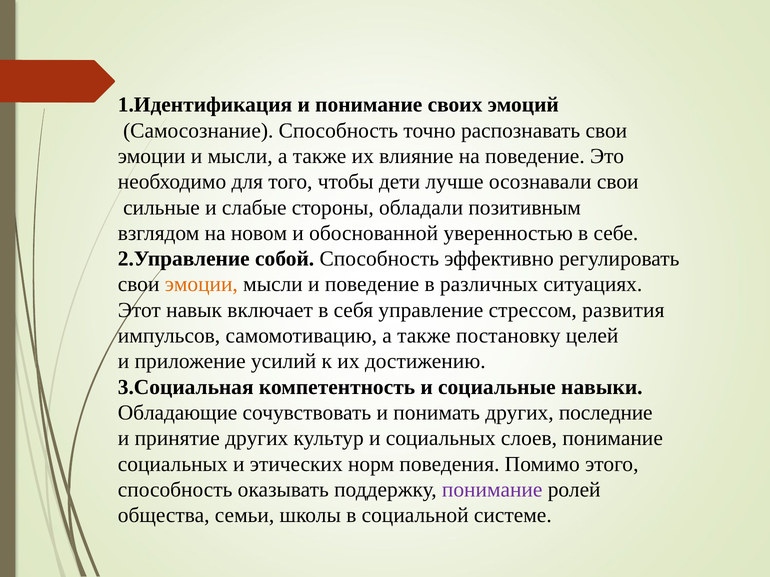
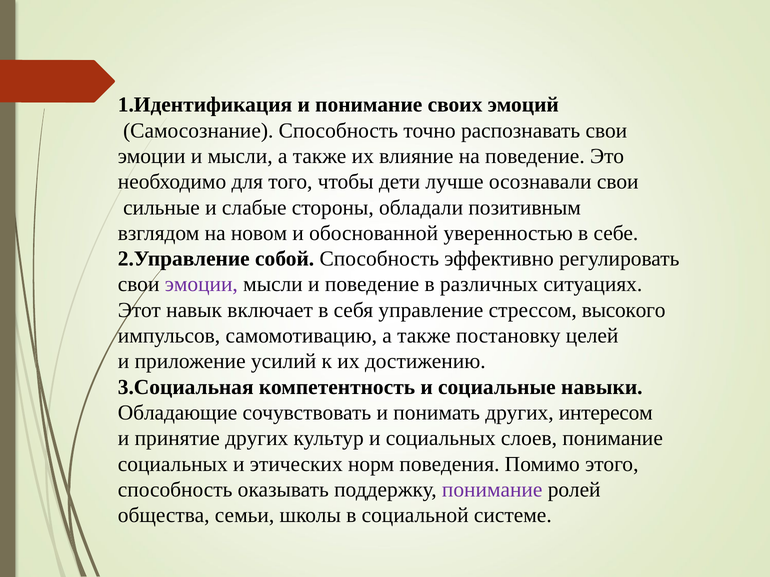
эмоции colour: orange -> purple (201, 285)
развития: развития -> высокого (624, 310)
последние: последние -> интересом (606, 413)
